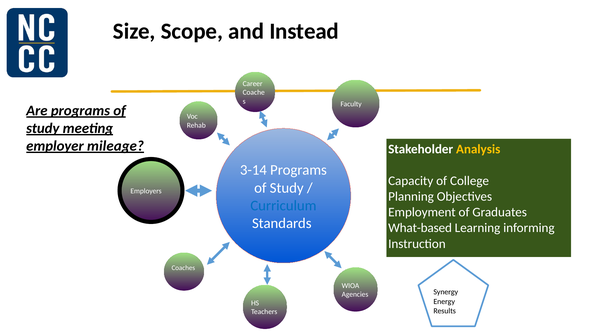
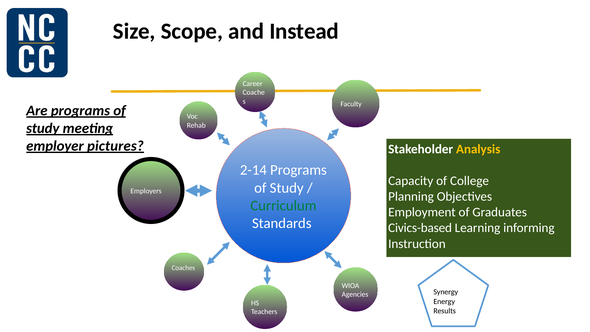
mileage: mileage -> pictures (115, 146)
3-14: 3-14 -> 2-14 (253, 170)
Curriculum colour: blue -> green (283, 205)
What-based: What-based -> Civics-based (420, 228)
